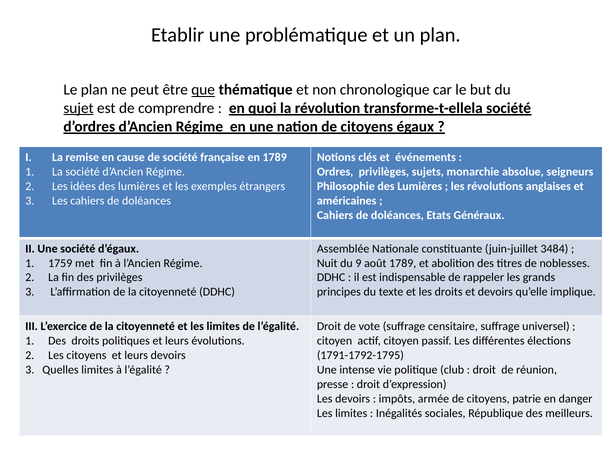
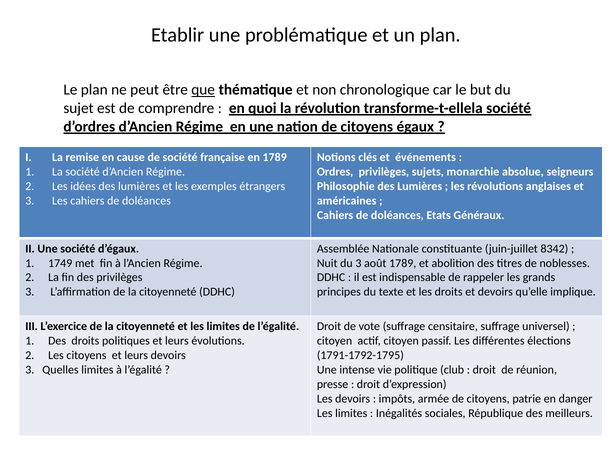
sujet underline: present -> none (79, 108)
3484: 3484 -> 8342 (554, 249)
1759: 1759 -> 1749 (60, 263)
du 9: 9 -> 3 (358, 263)
